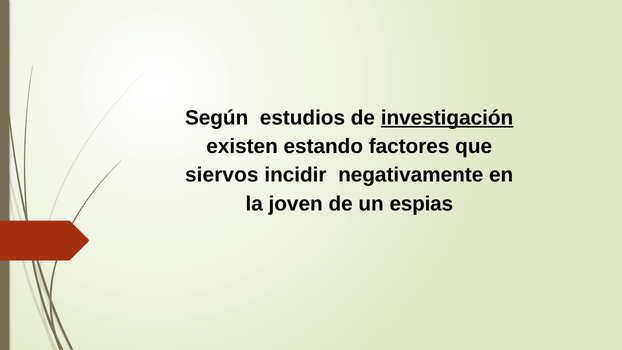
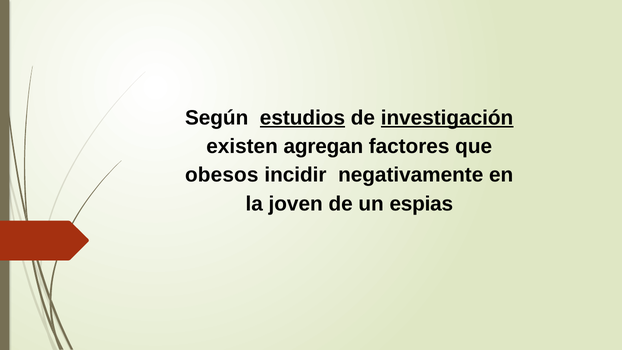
estudios underline: none -> present (302, 118)
estando: estando -> agregan (323, 146)
siervos: siervos -> obesos (222, 175)
